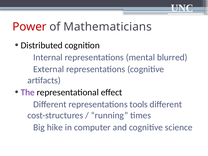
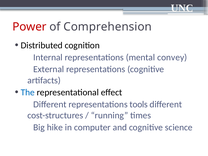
Mathematicians: Mathematicians -> Comprehension (108, 27)
blurred: blurred -> convey (172, 57)
The colour: purple -> blue (28, 92)
